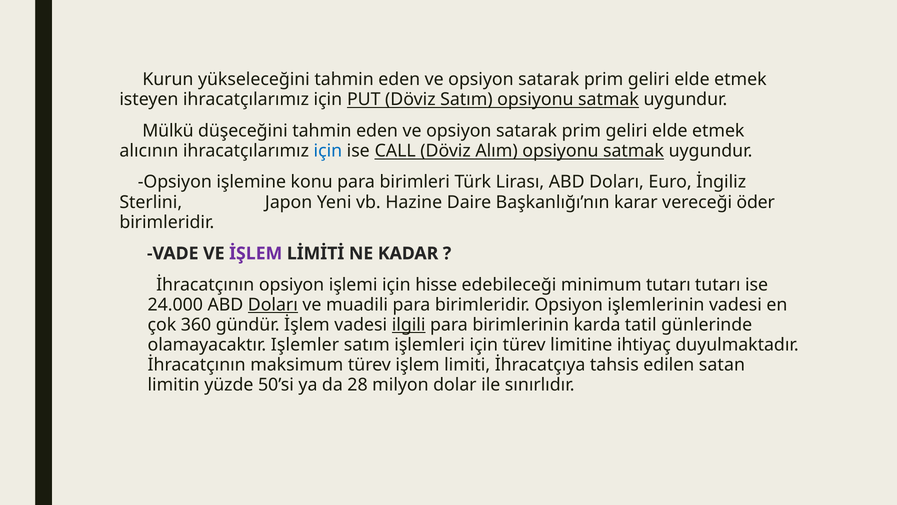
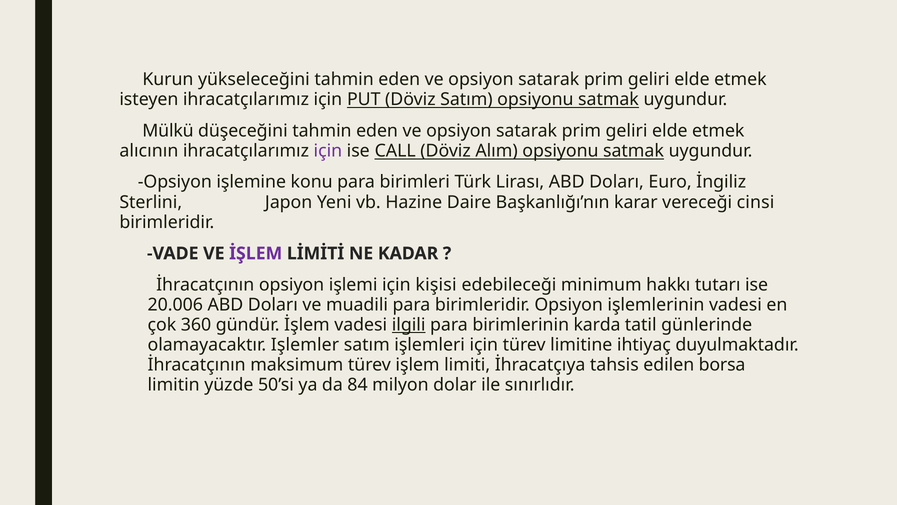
için colour: blue -> purple (328, 151)
öder: öder -> cinsi (756, 202)
hisse: hisse -> kişisi (436, 285)
minimum tutarı: tutarı -> hakkı (668, 285)
24.000: 24.000 -> 20.006 (175, 305)
Doları underline: present -> none (273, 305)
satan: satan -> borsa (722, 365)
28: 28 -> 84 (358, 385)
